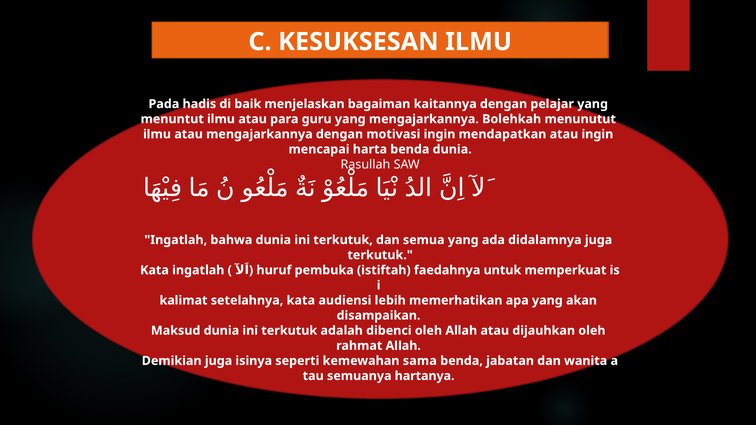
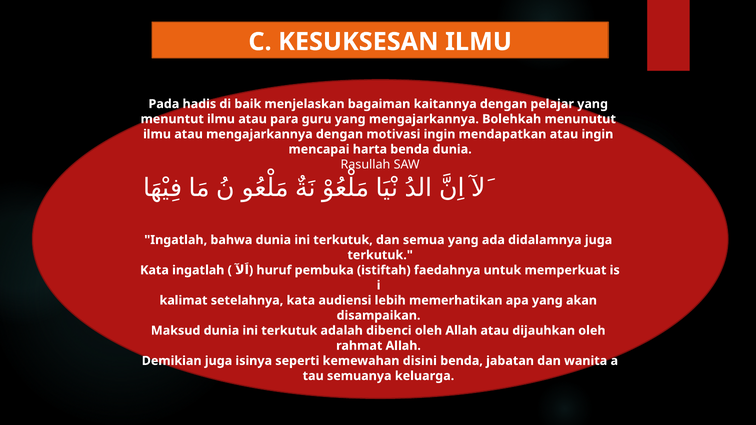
sama: sama -> disini (420, 361)
hartanya: hartanya -> keluarga (425, 376)
